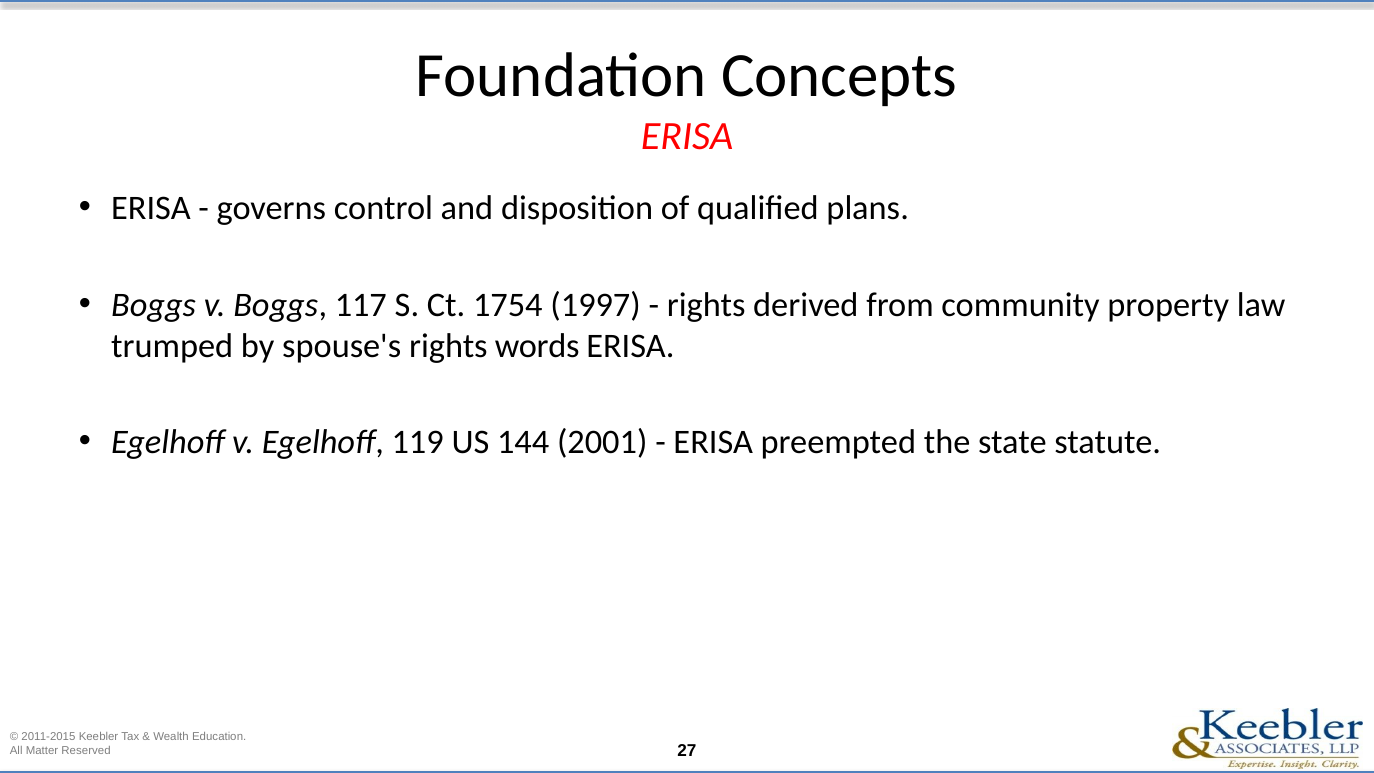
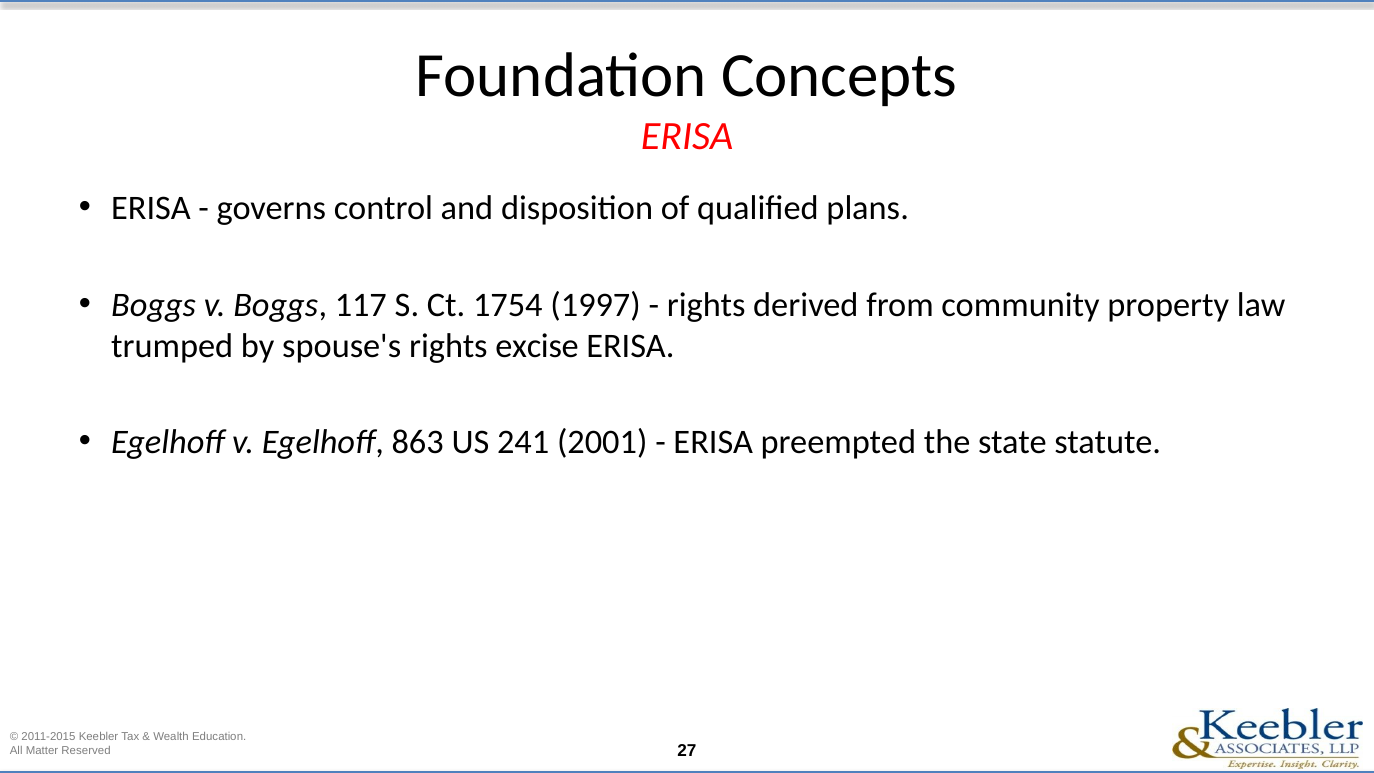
words: words -> excise (537, 346)
119: 119 -> 863 (418, 442)
144: 144 -> 241 (523, 442)
